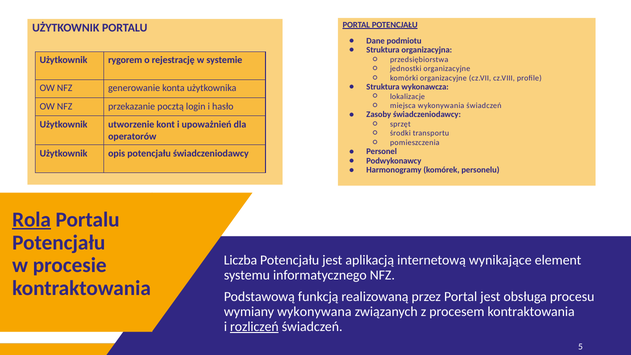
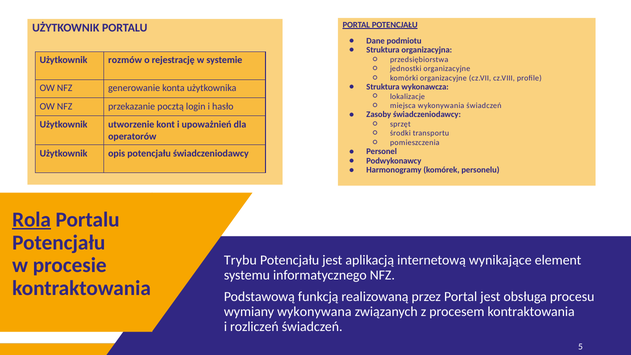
rygorem: rygorem -> rozmów (125, 60)
Liczba: Liczba -> Trybu (240, 260)
rozliczeń underline: present -> none (254, 327)
